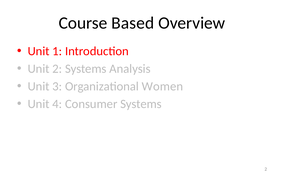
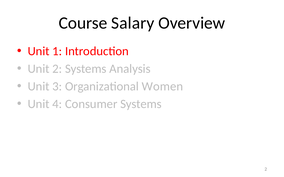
Based: Based -> Salary (133, 23)
